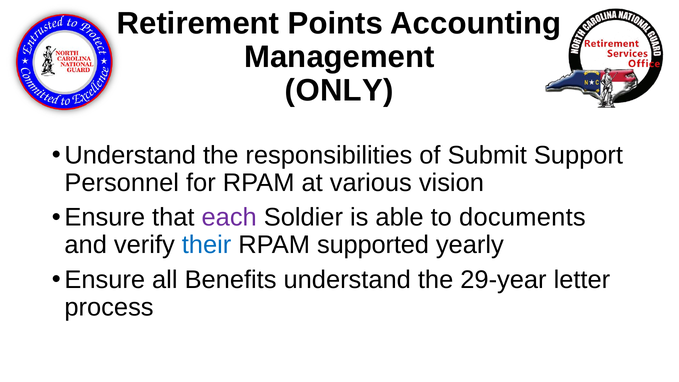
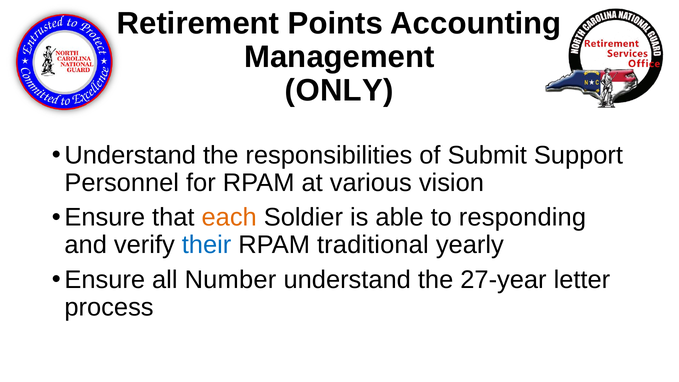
each colour: purple -> orange (229, 218)
documents: documents -> responding (522, 218)
supported: supported -> traditional (373, 245)
Benefits: Benefits -> Number (230, 280)
29-year: 29-year -> 27-year (503, 280)
